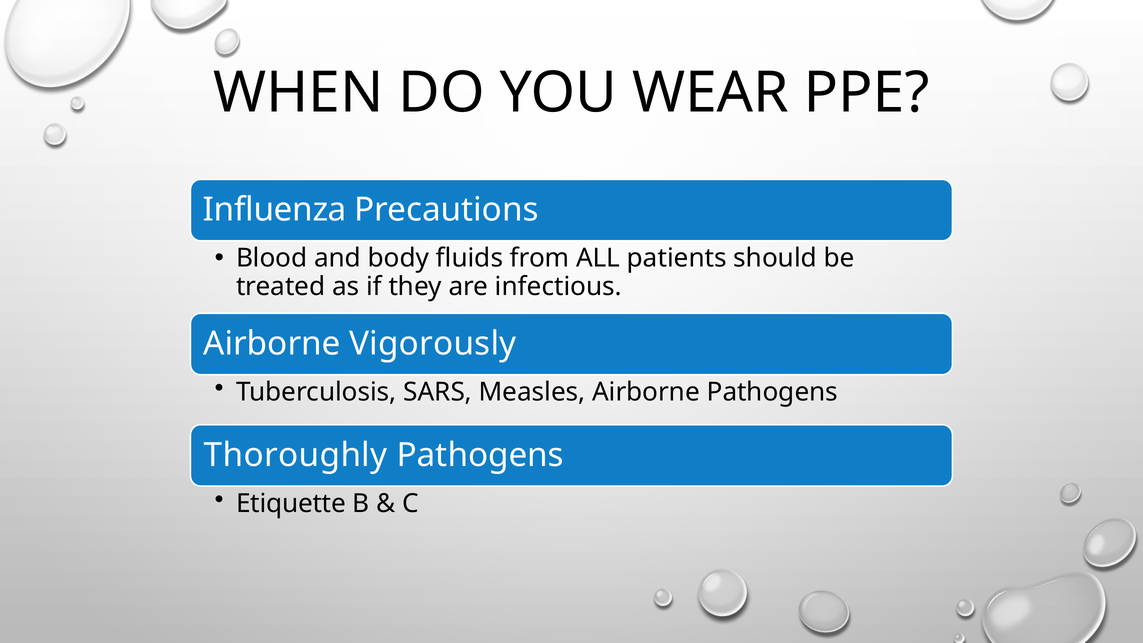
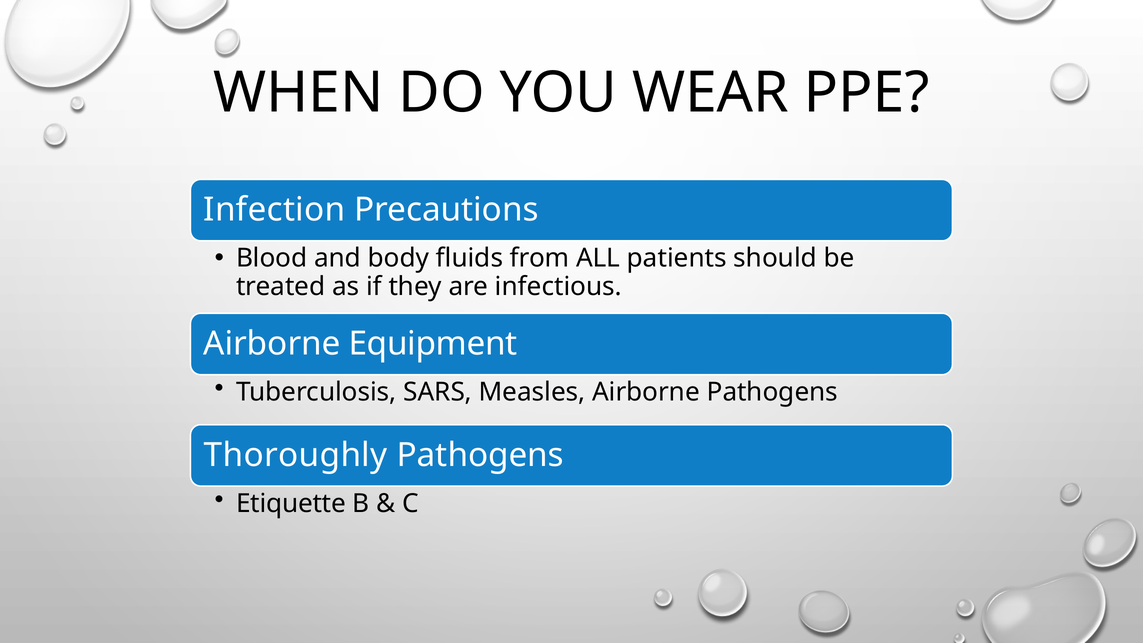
Influenza: Influenza -> Infection (274, 210)
Vigorously: Vigorously -> Equipment (433, 344)
